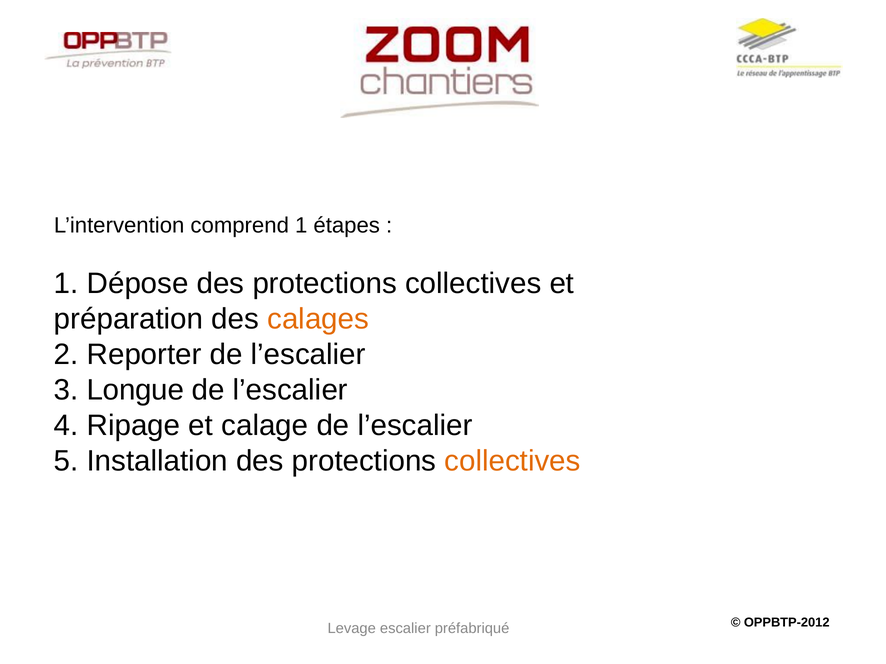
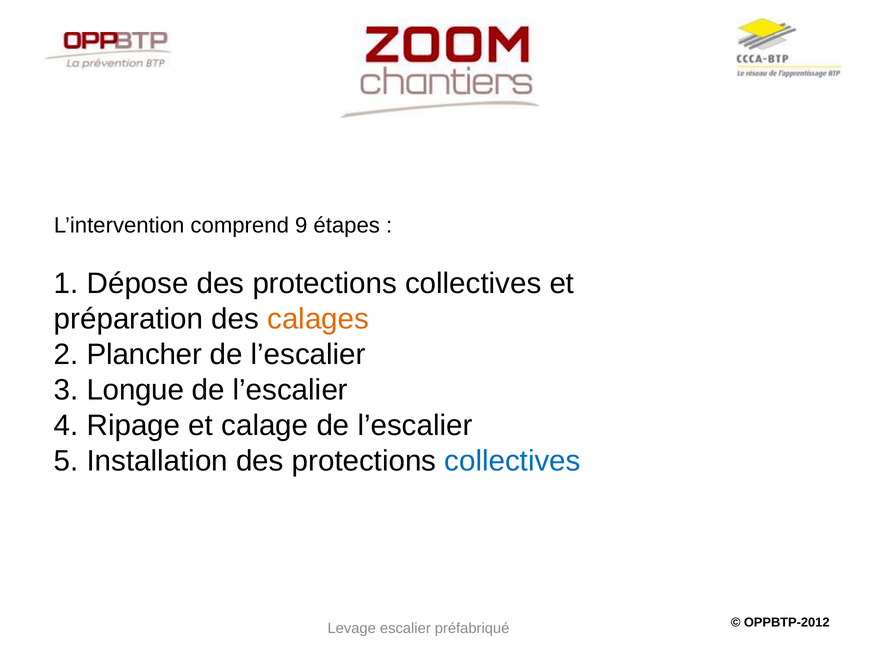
comprend 1: 1 -> 9 (301, 226)
Reporter: Reporter -> Plancher (144, 355)
collectives colour: orange -> blue (513, 461)
